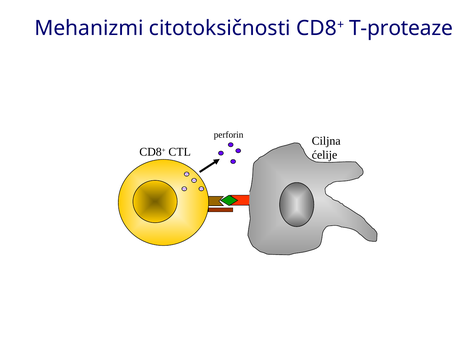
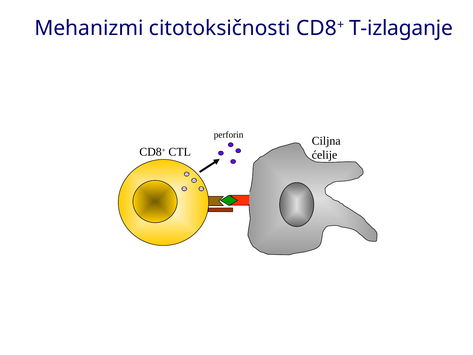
T-proteaze: T-proteaze -> T-izlaganje (401, 28)
